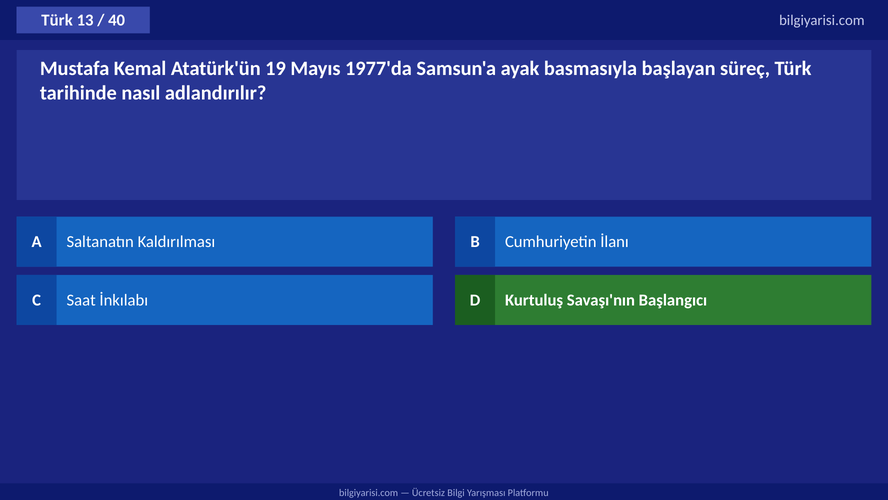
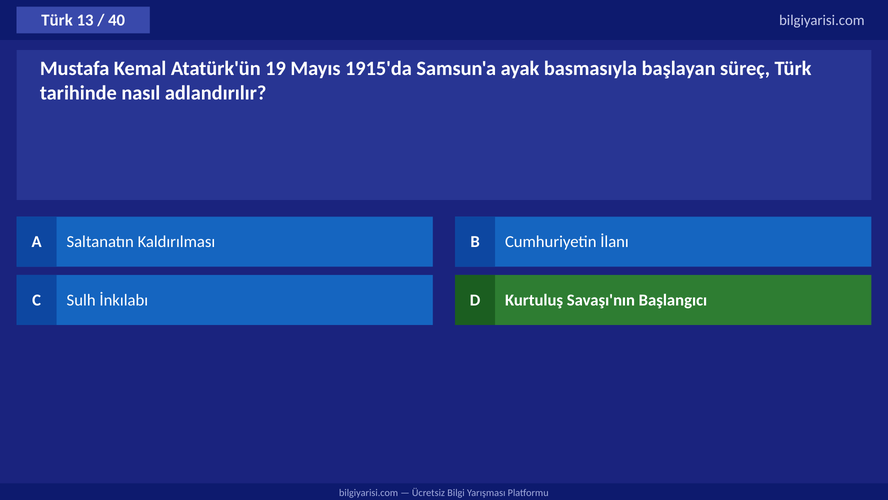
1977'da: 1977'da -> 1915'da (378, 68)
Saat: Saat -> Sulh (81, 300)
